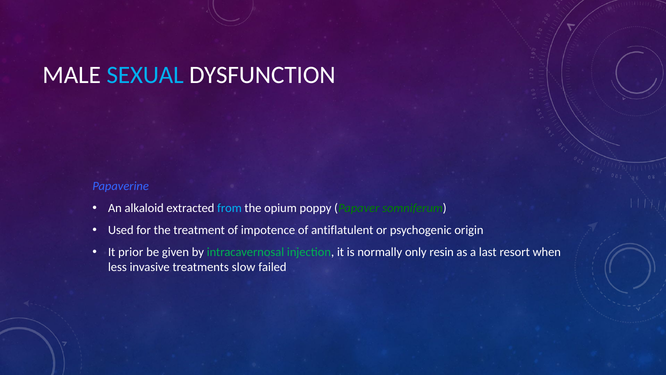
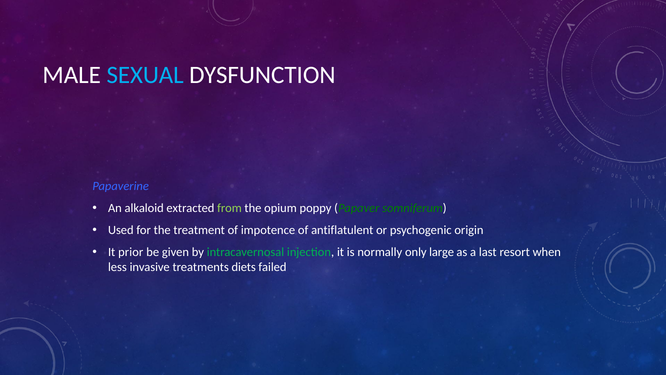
from colour: light blue -> light green (229, 208)
resin: resin -> large (442, 252)
slow: slow -> diets (244, 267)
